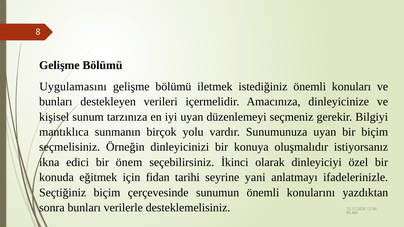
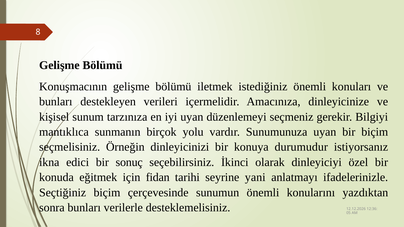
Uygulamasını: Uygulamasını -> Konuşmacının (73, 87)
oluşmalıdır: oluşmalıdır -> durumudur (301, 147)
önem: önem -> sonuç (129, 162)
